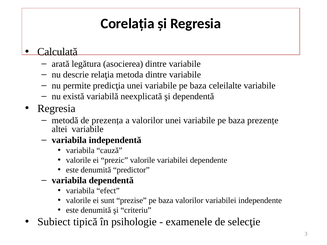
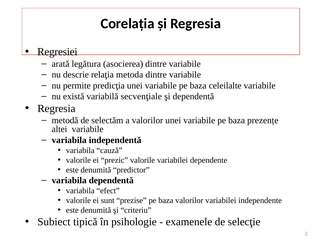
Calculată: Calculată -> Regresiei (57, 52)
neexplicată: neexplicată -> secvenţiale (141, 97)
prezența: prezența -> selectăm (107, 121)
